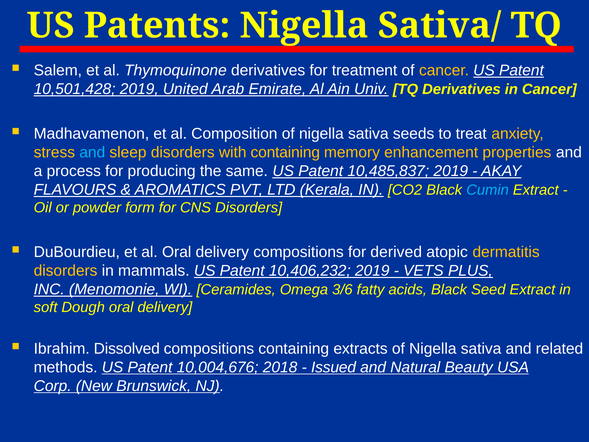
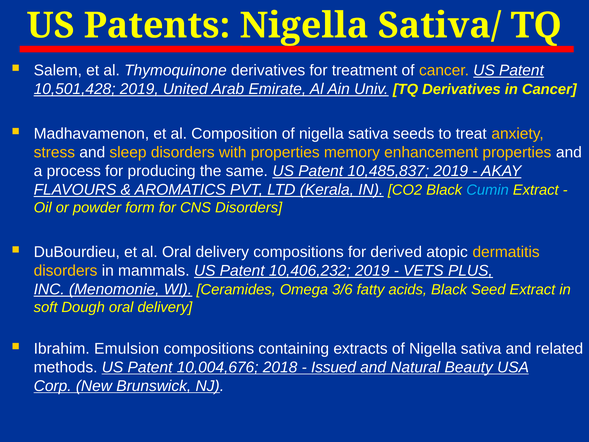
and colour: light blue -> white (92, 152)
with containing: containing -> properties (285, 152)
Dissolved: Dissolved -> Emulsion (127, 348)
